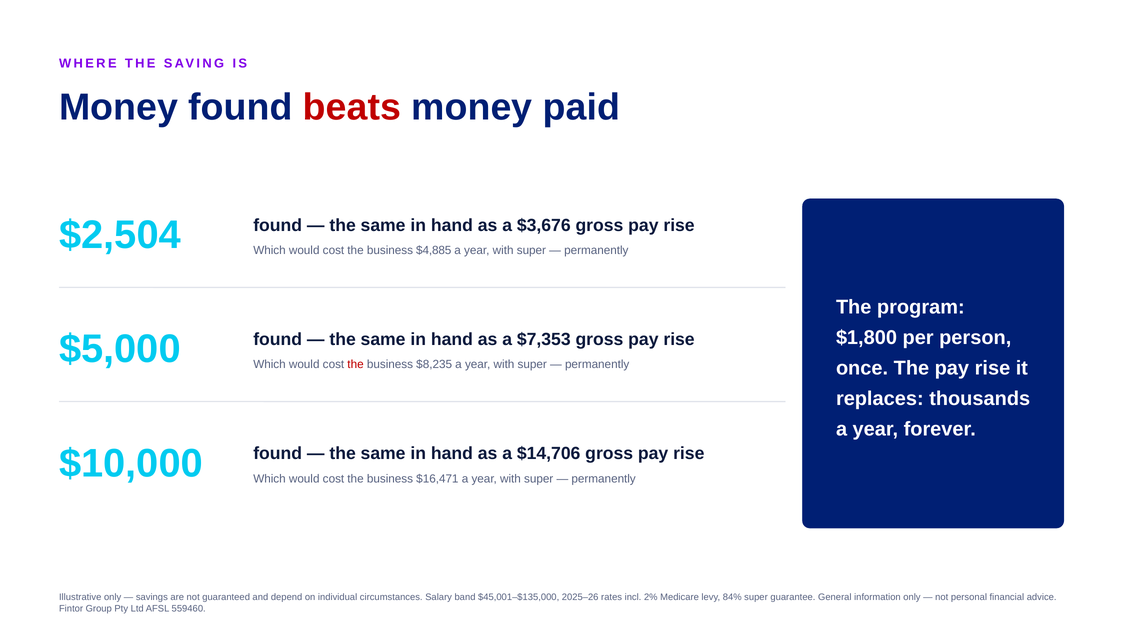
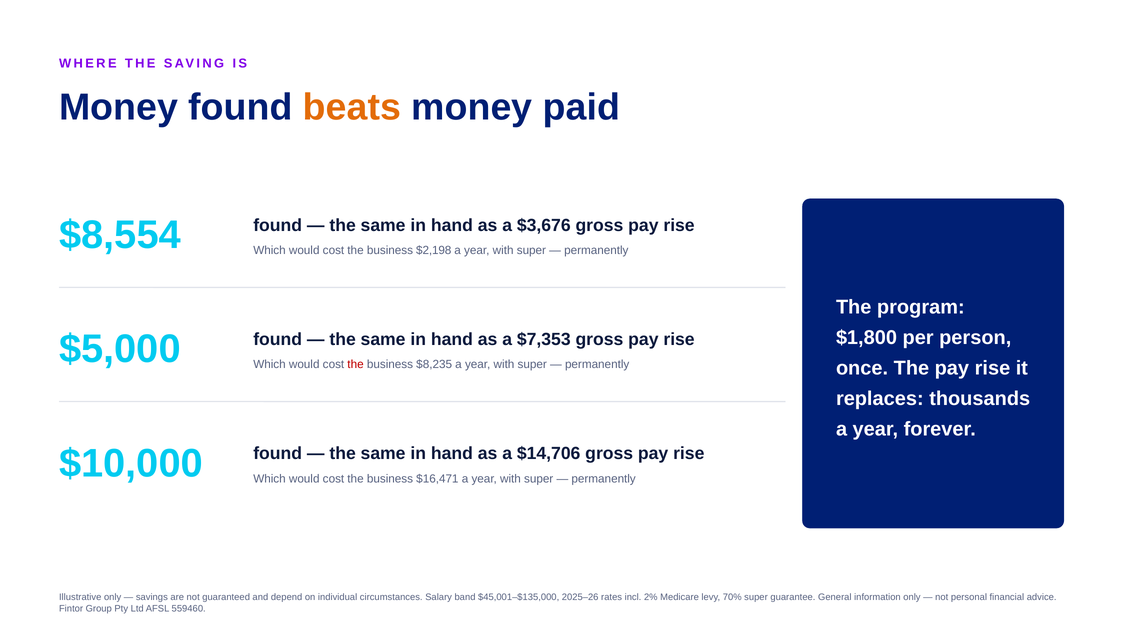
beats colour: red -> orange (352, 107)
$2,504: $2,504 -> $8,554 (120, 235)
$4,885: $4,885 -> $2,198 (434, 250)
84%: 84% -> 70% (732, 597)
